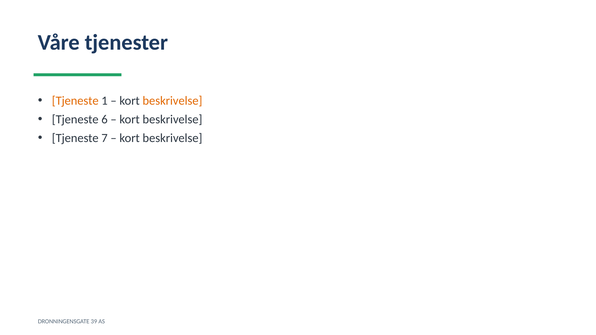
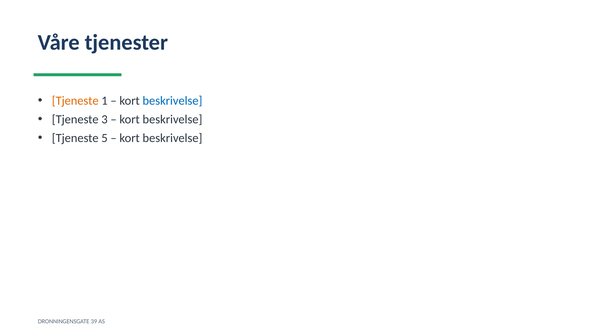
beskrivelse colour: orange -> blue (172, 101)
6: 6 -> 3 (104, 120)
7: 7 -> 5 (104, 138)
